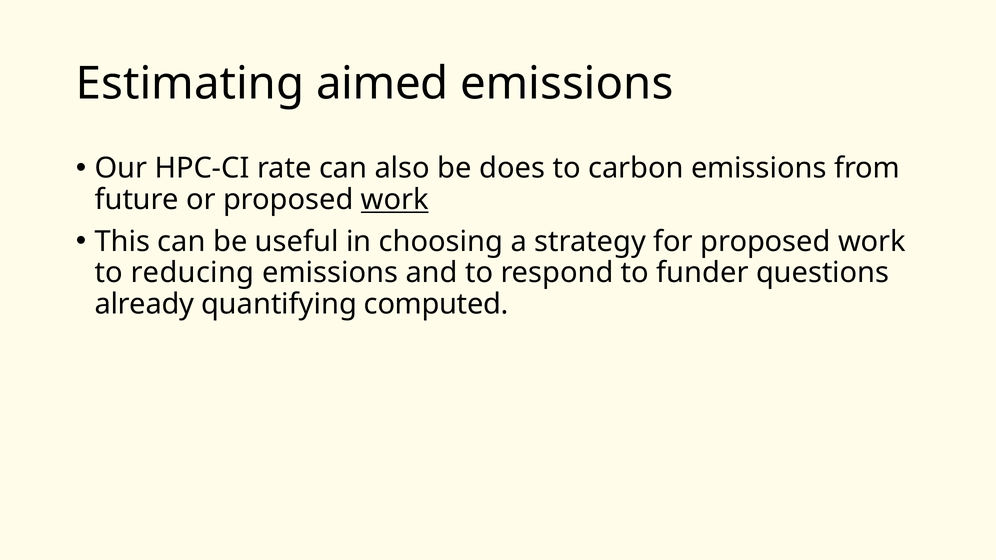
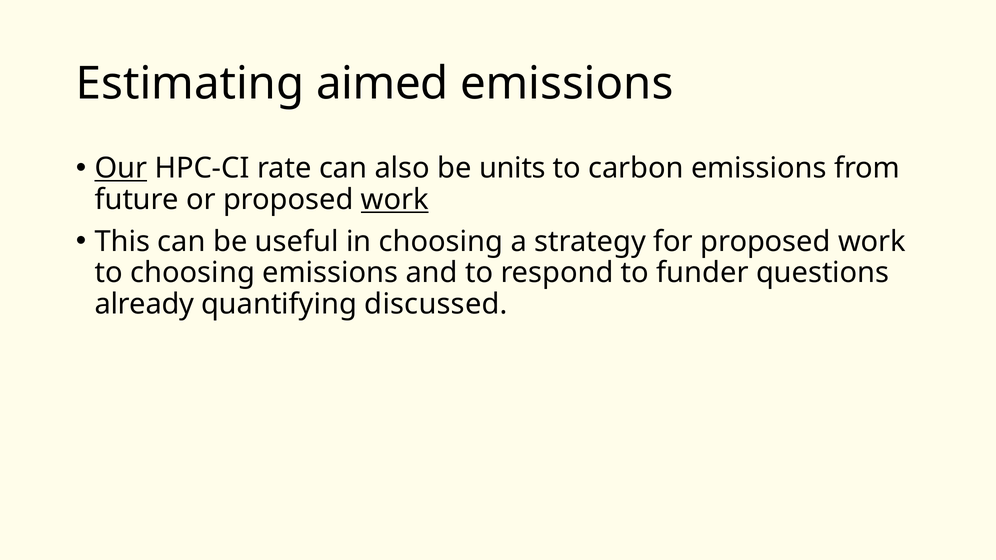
Our underline: none -> present (121, 168)
does: does -> units (512, 168)
to reducing: reducing -> choosing (193, 273)
computed: computed -> discussed (436, 304)
